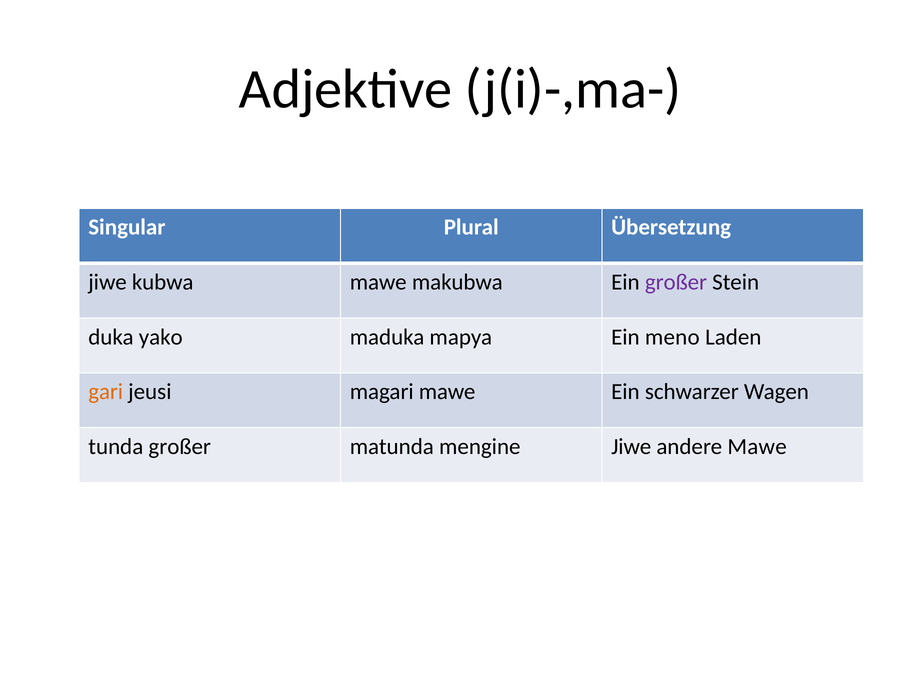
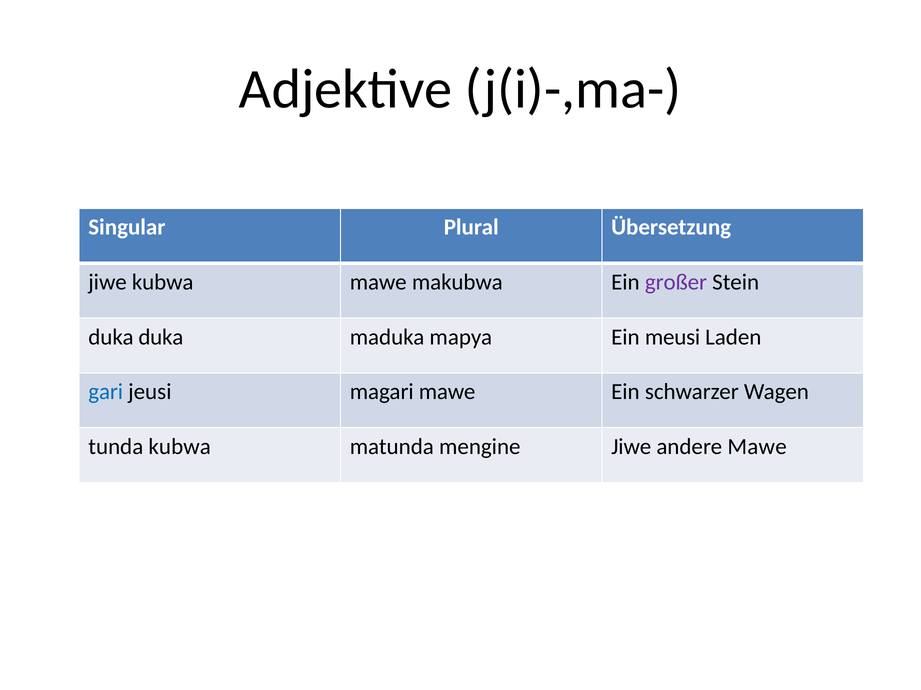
duka yako: yako -> duka (161, 337)
meno: meno -> meusi (673, 337)
gari colour: orange -> blue (106, 392)
tunda großer: großer -> kubwa (180, 447)
